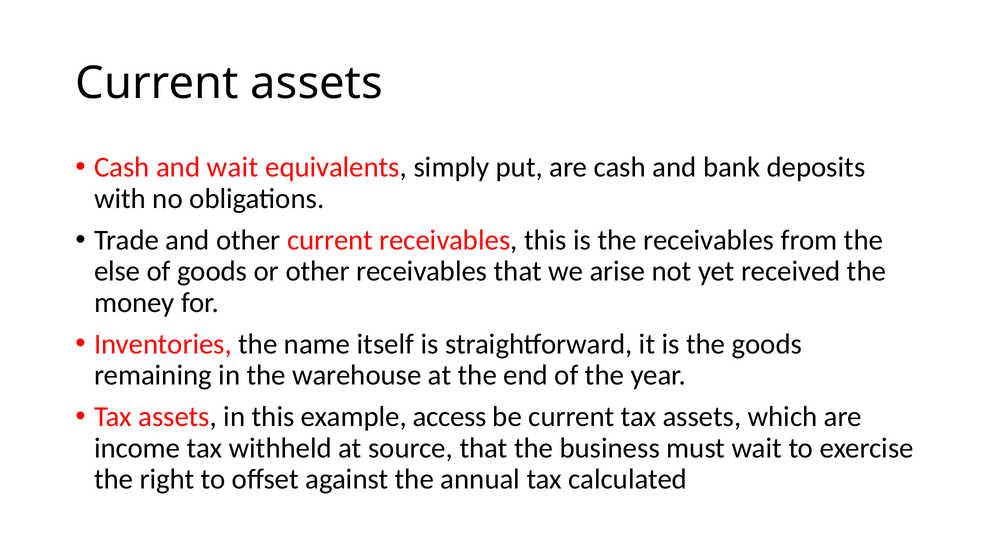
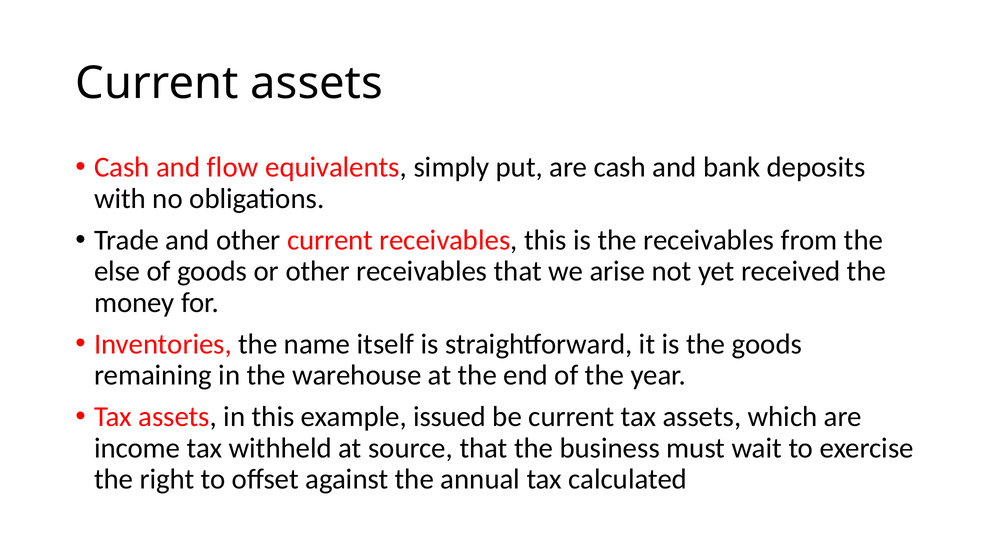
and wait: wait -> flow (233, 167)
access: access -> issued (450, 417)
